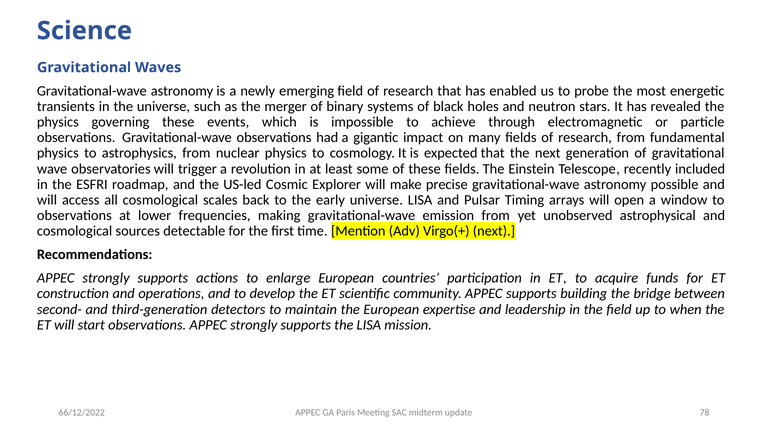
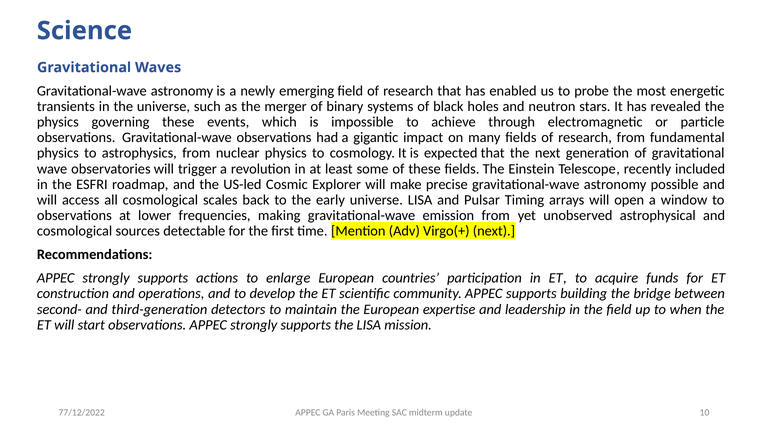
78: 78 -> 10 (705, 412)
66/12/2022: 66/12/2022 -> 77/12/2022 (82, 413)
